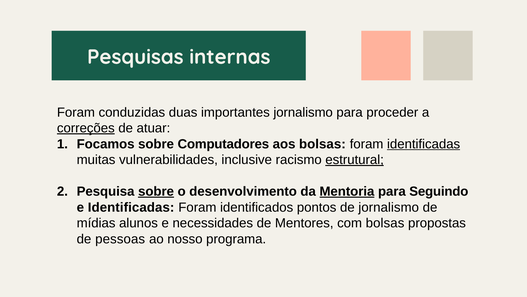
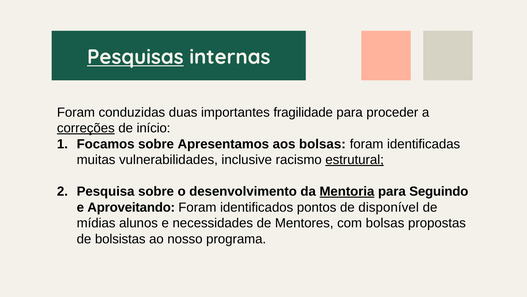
Pesquisas underline: none -> present (135, 57)
importantes jornalismo: jornalismo -> fragilidade (303, 112)
atuar: atuar -> início (153, 128)
Computadores: Computadores -> Apresentamos (223, 144)
identificadas underline: present -> none (424, 144)
sobre underline: present -> none (156, 191)
e Identificadas: Identificadas -> Aproveitando (131, 207)
de jornalismo: jornalismo -> disponível (389, 207)
pessoas: pessoas -> bolsistas (120, 239)
